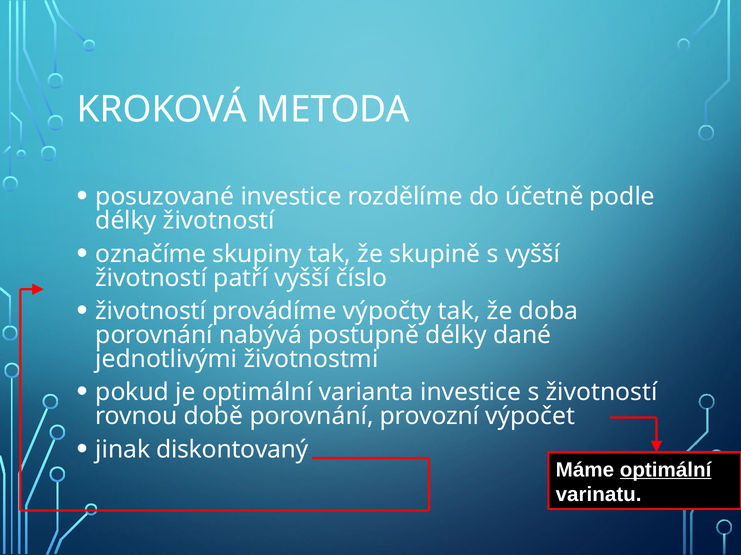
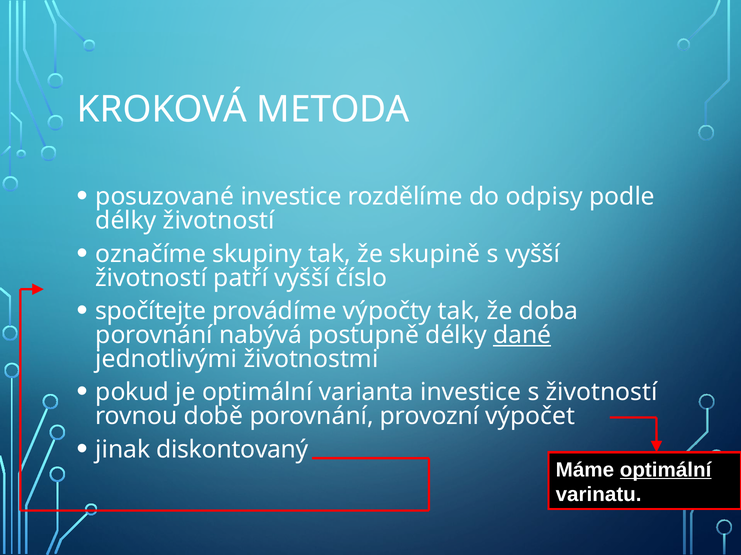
účetně: účetně -> odpisy (544, 197)
životností: životností -> spočítejte (151, 312)
dané underline: none -> present (522, 336)
